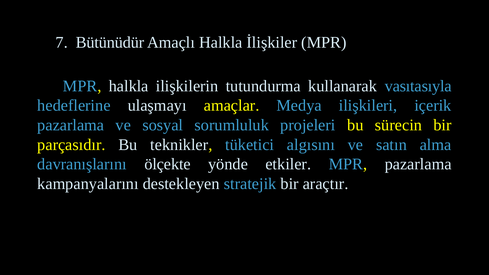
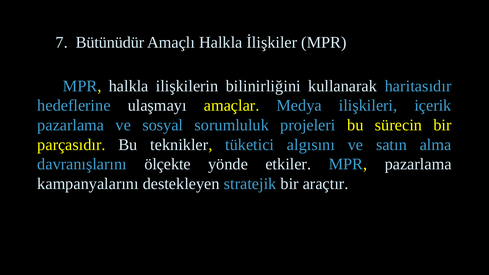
tutundurma: tutundurma -> bilinirliğini (263, 86)
vasıtasıyla: vasıtasıyla -> haritasıdır (418, 86)
